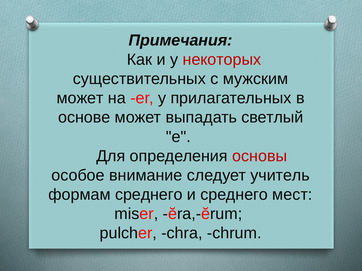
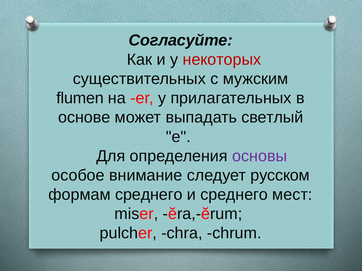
Примечания: Примечания -> Согласуйте (181, 40)
может: может -> flumen (80, 98)
основы colour: red -> purple (260, 156)
учитель: учитель -> русском (280, 176)
